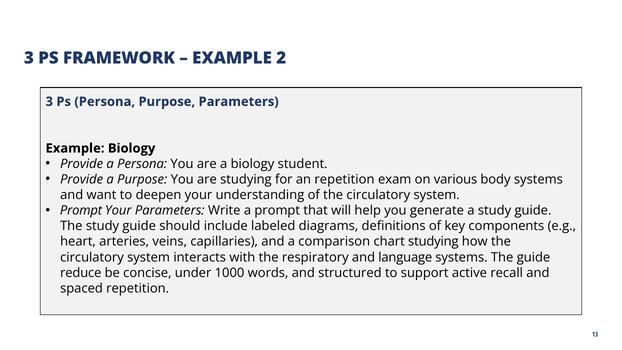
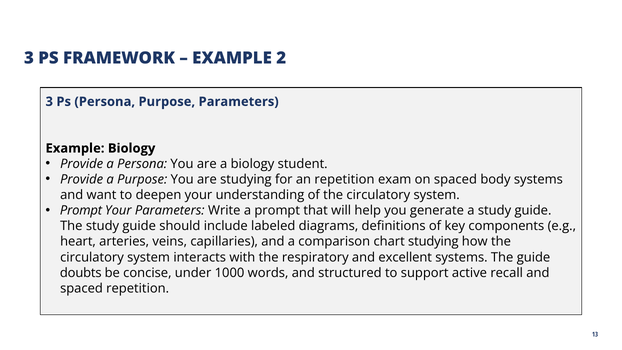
on various: various -> spaced (455, 179)
language: language -> excellent (405, 257)
reduce: reduce -> doubts (81, 273)
